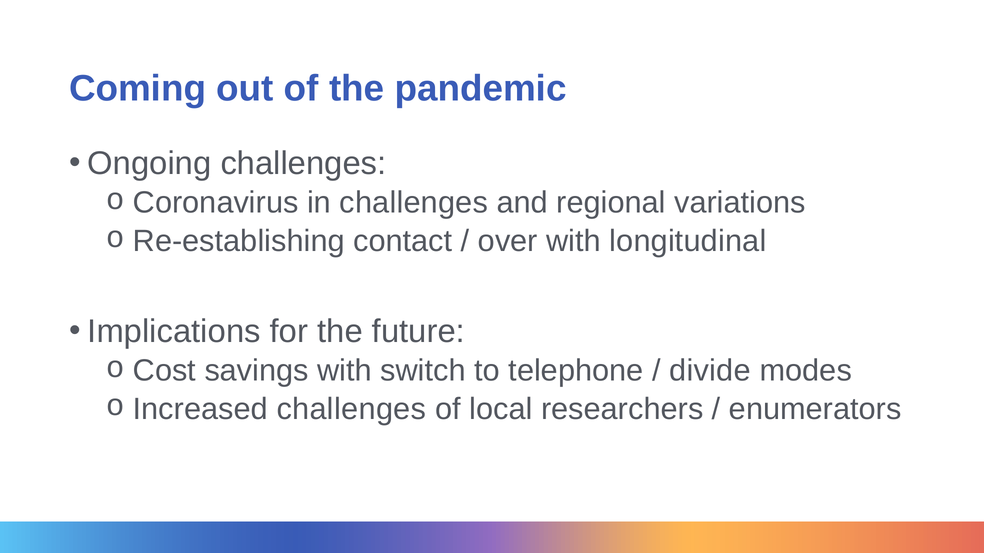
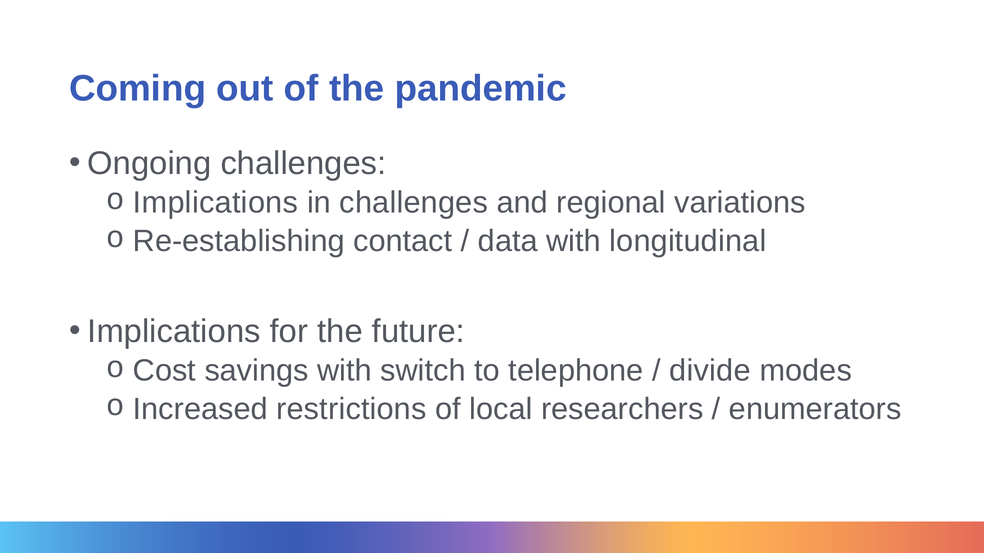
Coronavirus: Coronavirus -> Implications (216, 203)
over: over -> data (508, 241)
Increased challenges: challenges -> restrictions (351, 409)
